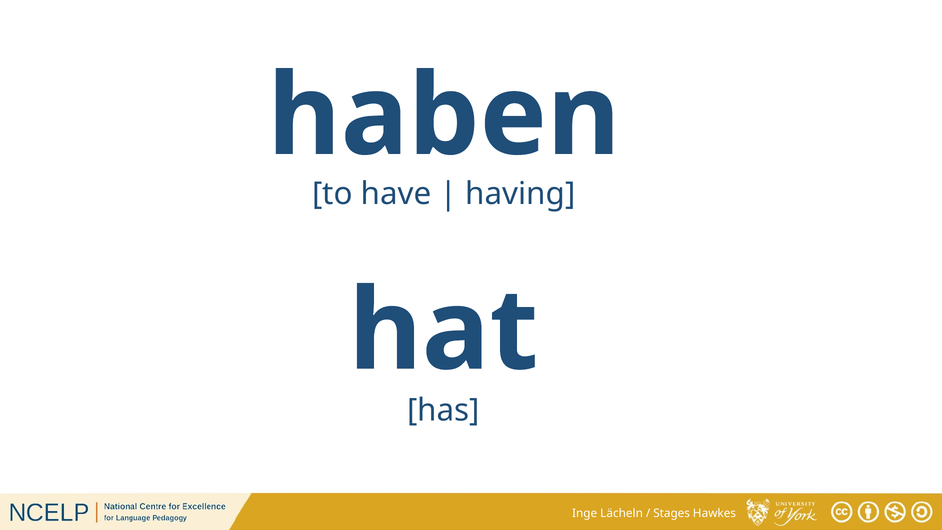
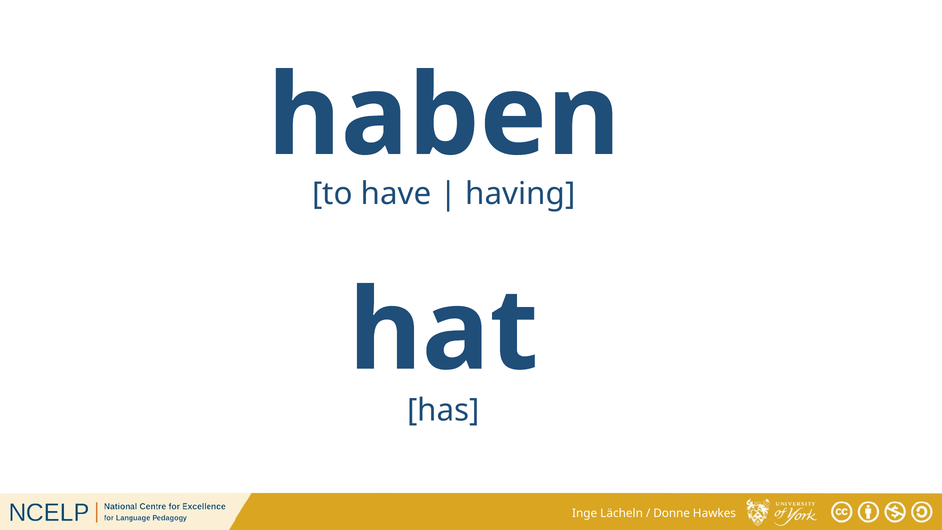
Stages: Stages -> Donne (672, 513)
